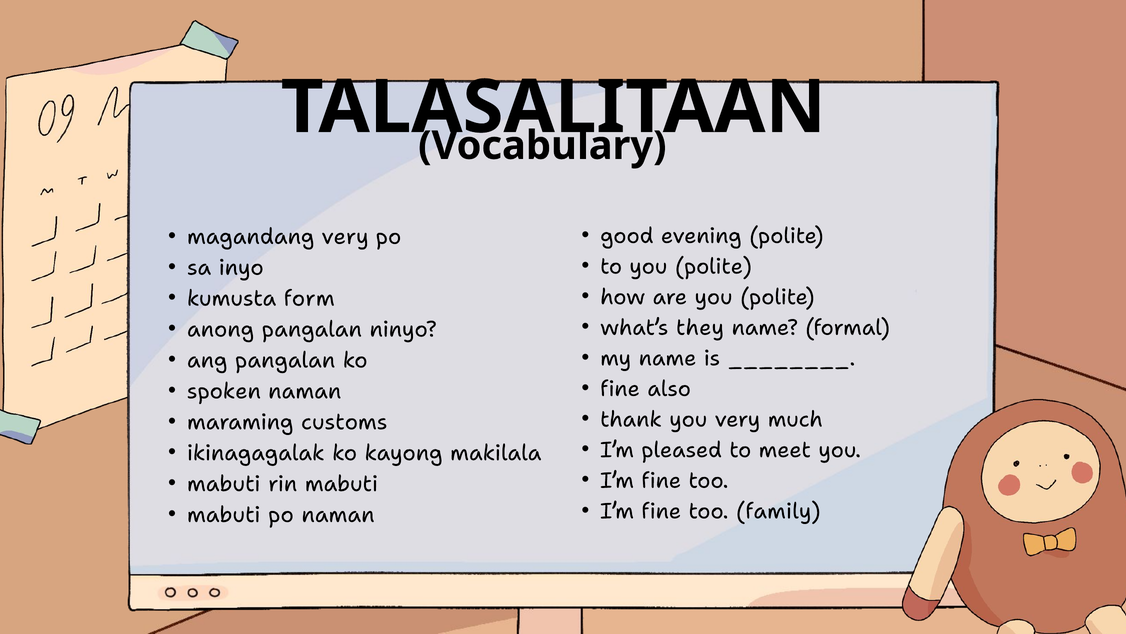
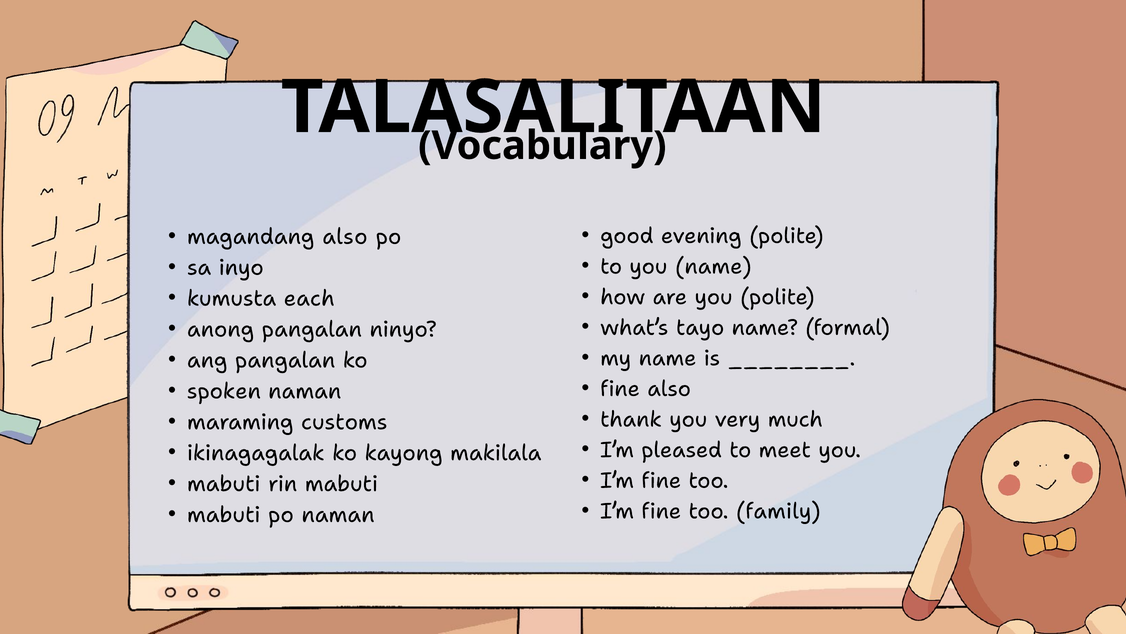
magandang very: very -> also (345, 236)
to you polite: polite -> name (713, 266)
form: form -> each (309, 298)
they: they -> tayo (700, 327)
